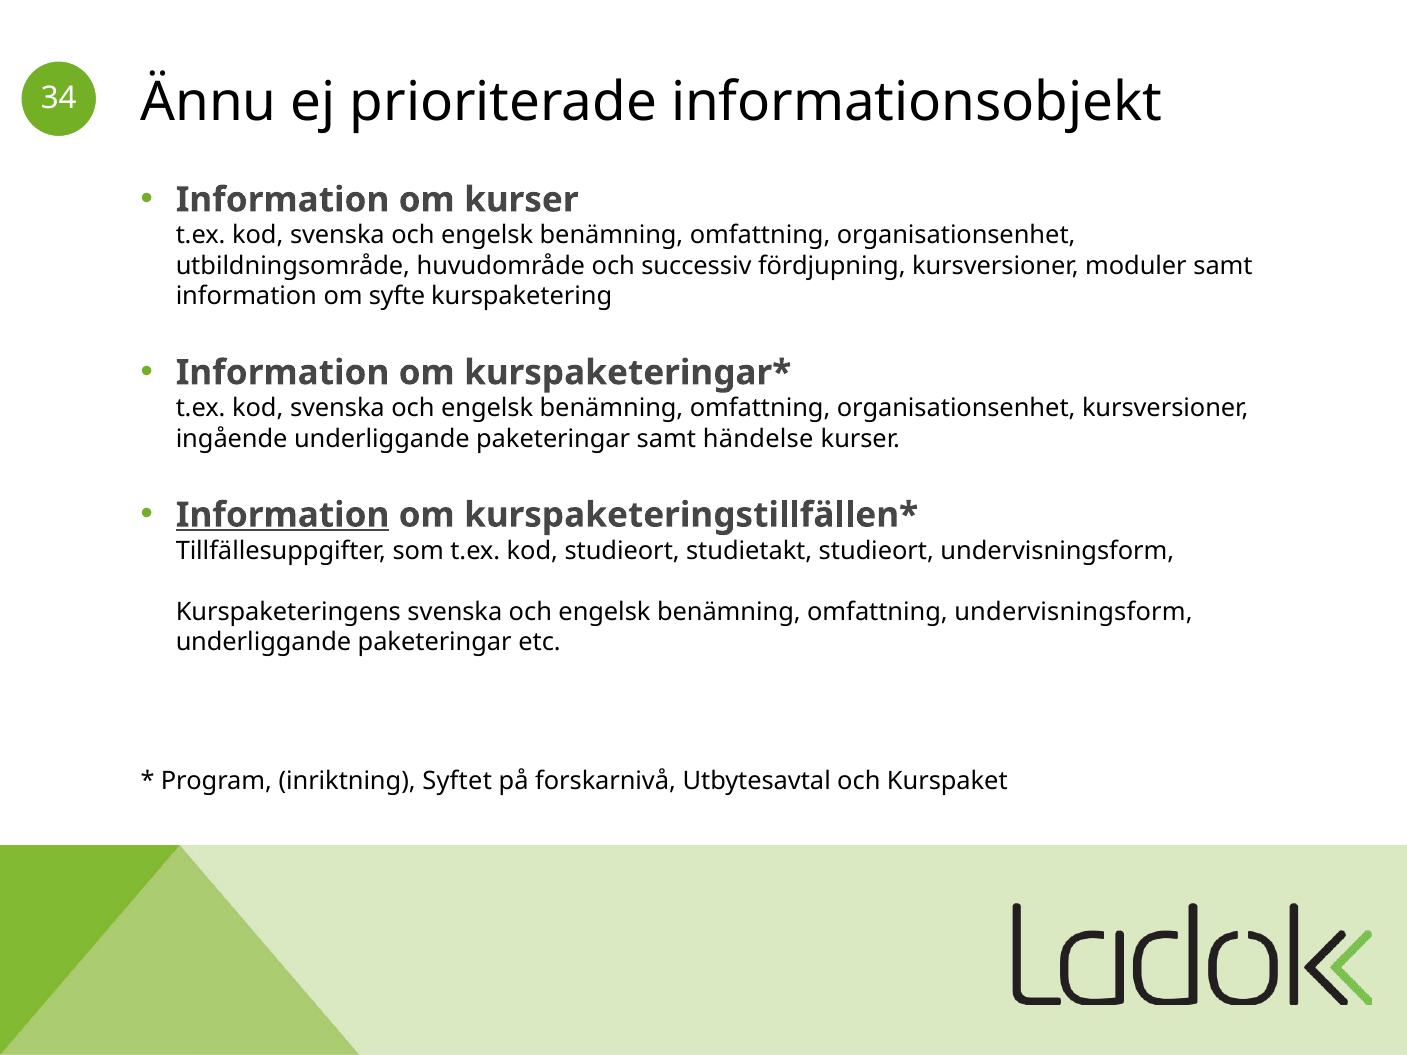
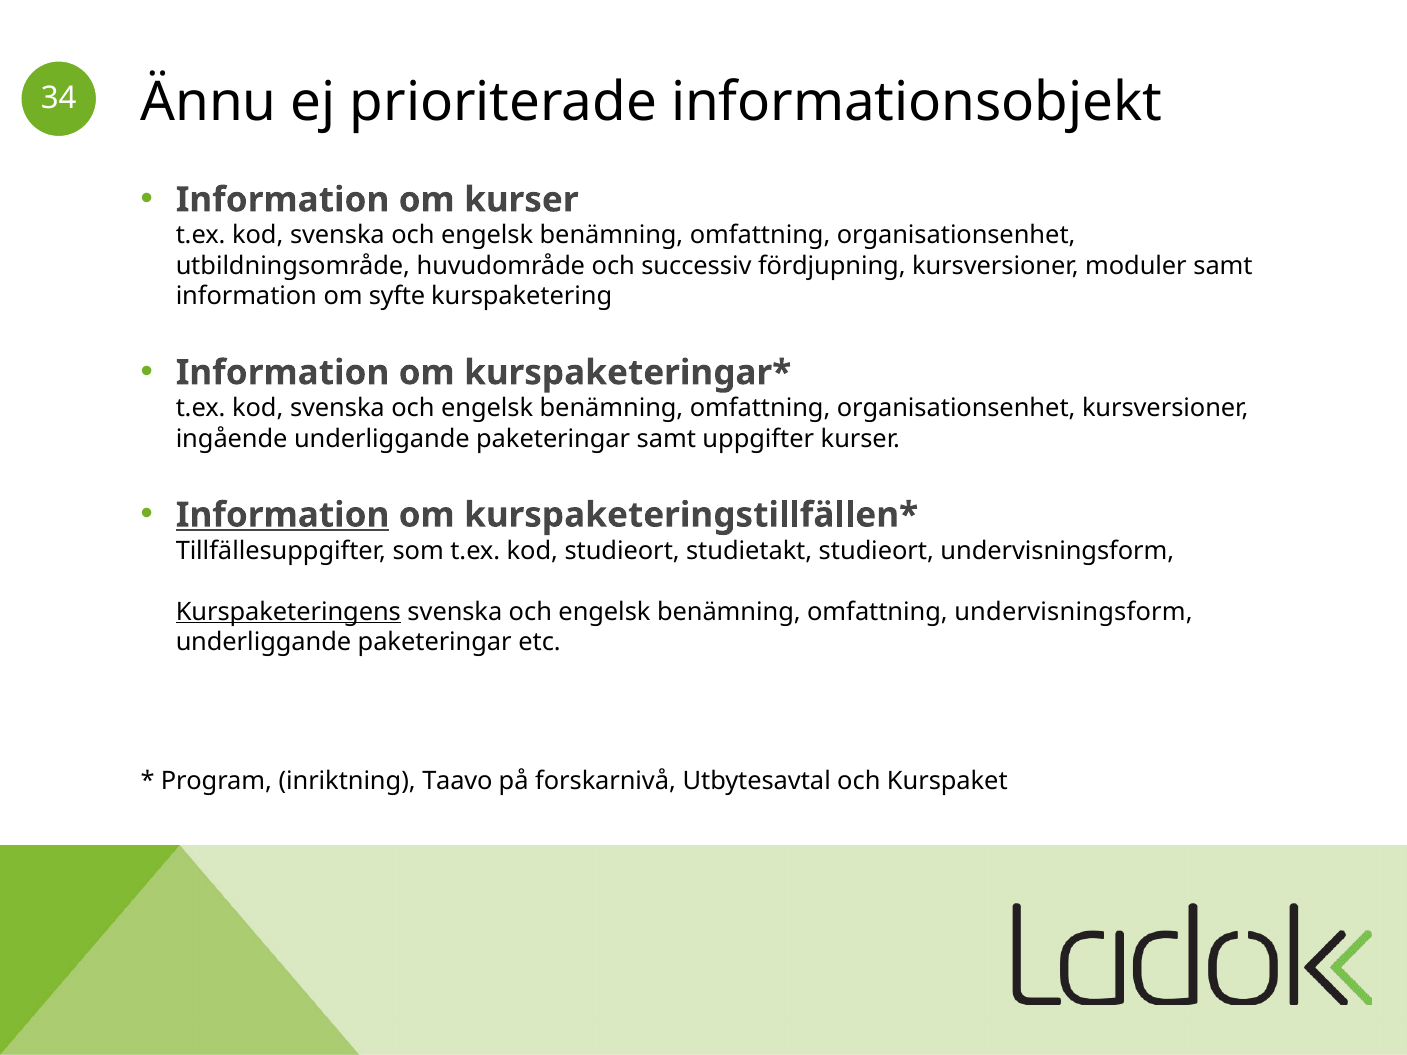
händelse: händelse -> uppgifter (758, 439)
Kurspaketeringens underline: none -> present (288, 612)
Syftet: Syftet -> Taavo (457, 782)
